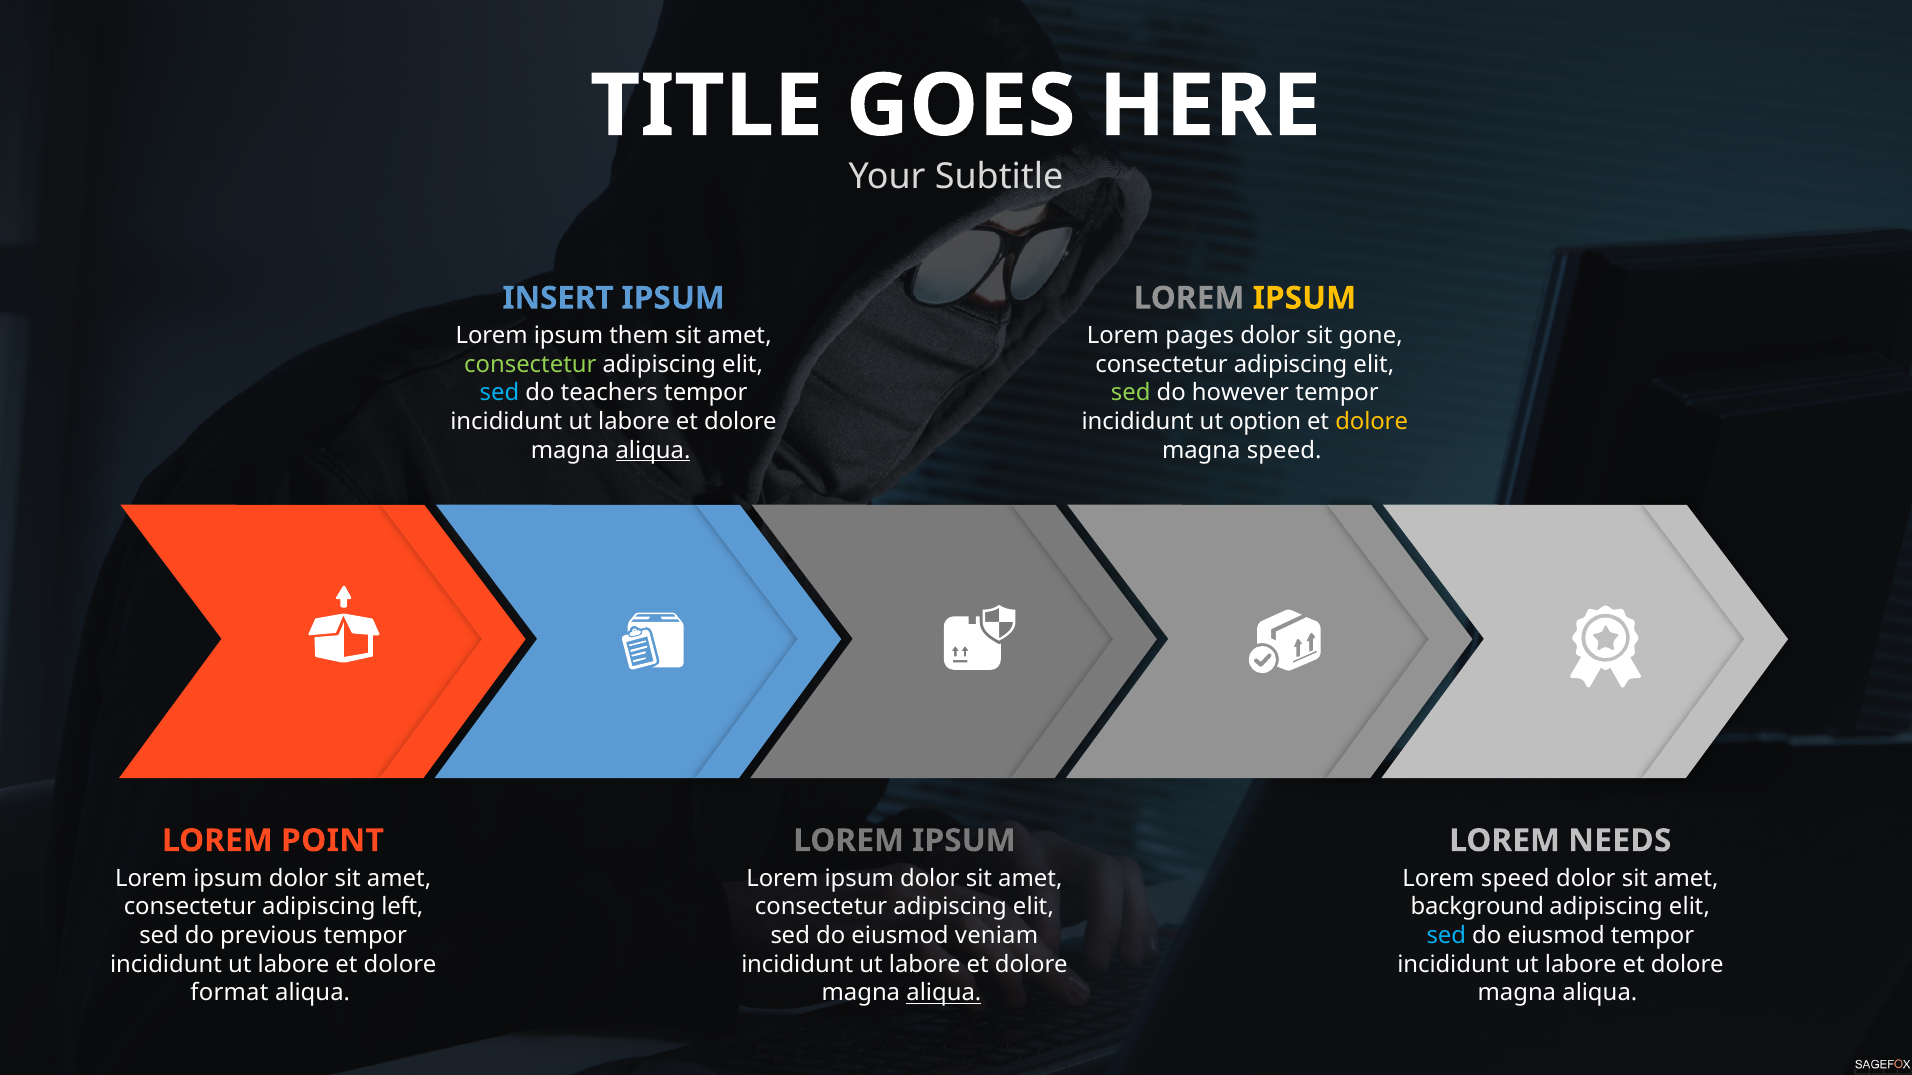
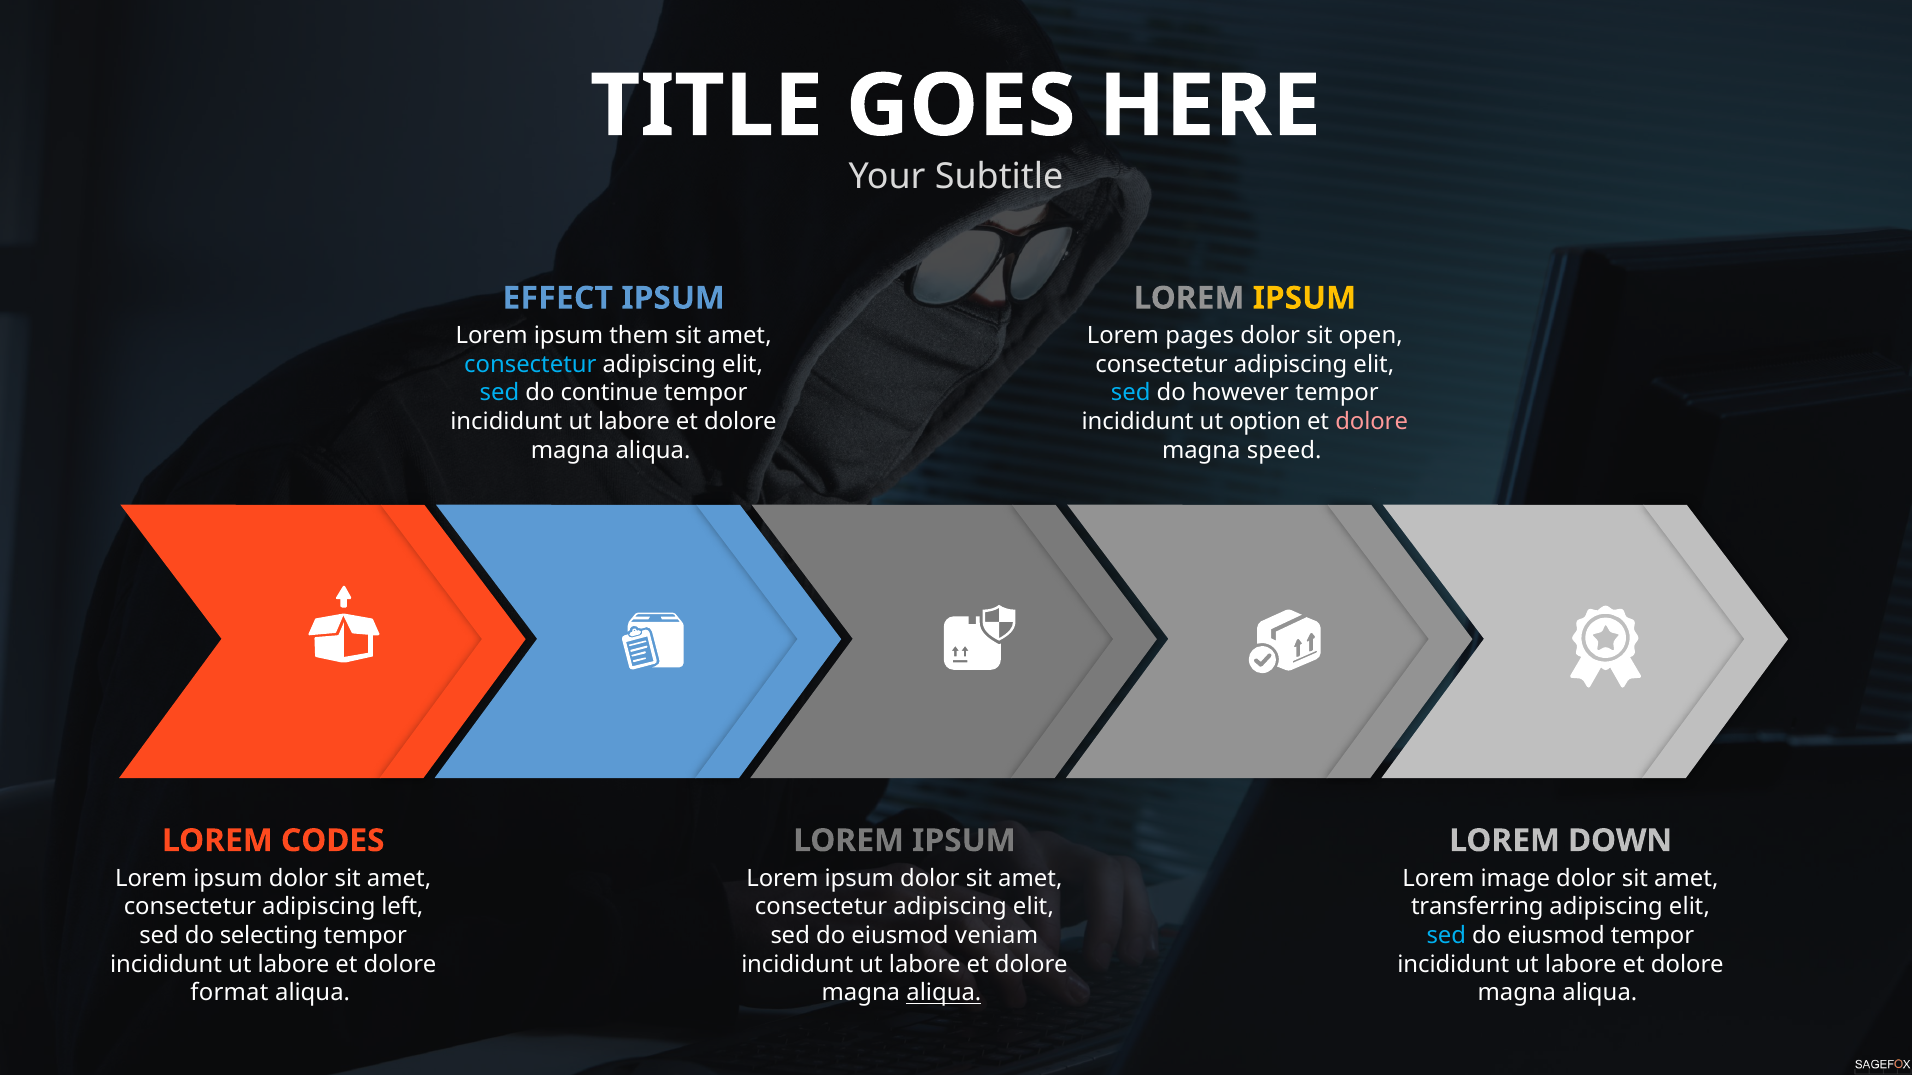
INSERT: INSERT -> EFFECT (558, 298)
gone: gone -> open (1371, 336)
consectetur colour: light green -> light blue (530, 365)
teachers: teachers -> continue (609, 393)
sed colour: light green -> light blue (1131, 393)
dolore colour: yellow -> pink (1372, 422)
aliqua underline: present -> none (653, 451)
POINT: POINT -> CODES (333, 841)
NEEDS: NEEDS -> DOWN (1620, 841)
Lorem speed: speed -> image (1515, 879)
background: background -> transferring (1477, 907)
previous: previous -> selecting (269, 936)
